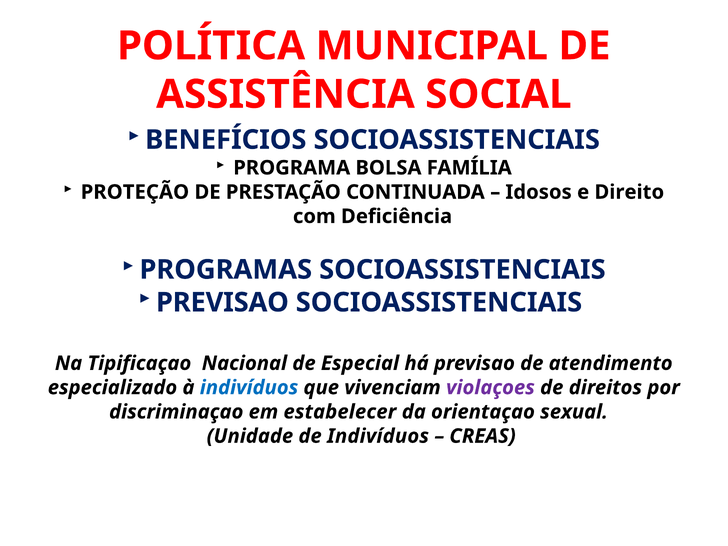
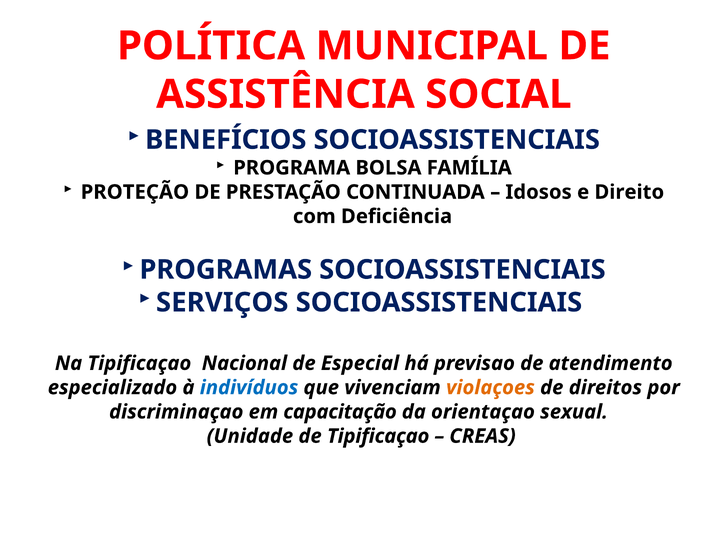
PREVISAO: PREVISAO -> SERVIÇOS (222, 302)
violaçoes colour: purple -> orange (490, 388)
estabelecer: estabelecer -> capacitação (340, 412)
de Indivíduos: Indivíduos -> Tipificaçao (378, 436)
